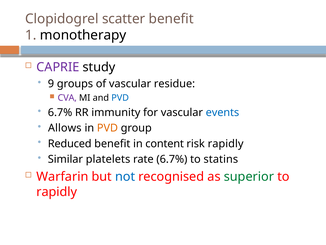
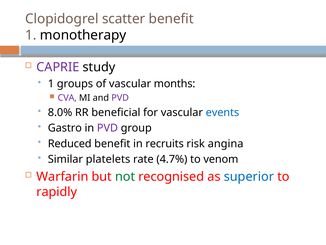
9: 9 -> 1 (51, 84)
residue: residue -> months (175, 84)
PVD colour: blue -> purple (120, 98)
6.7%: 6.7% -> 8.0% (60, 112)
immunity: immunity -> beneficial (116, 112)
Allows: Allows -> Gastro (65, 128)
PVD colour: orange -> purple (107, 128)
content: content -> recruits (165, 143)
risk rapidly: rapidly -> angina (226, 143)
rate 6.7%: 6.7% -> 4.7% (172, 159)
statins: statins -> venom (221, 159)
not colour: blue -> green (125, 176)
superior colour: green -> blue (249, 176)
